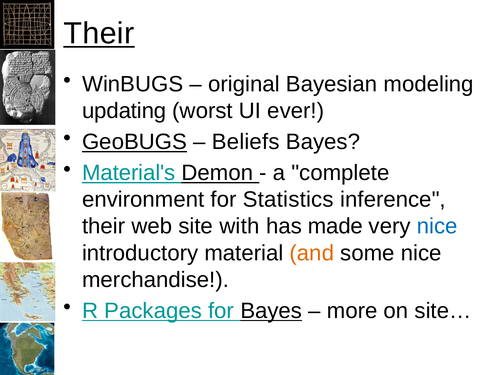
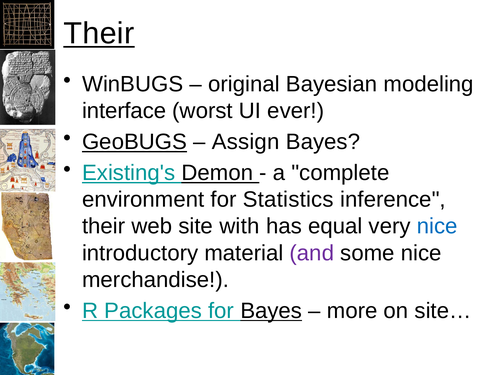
updating: updating -> interface (124, 111)
Beliefs: Beliefs -> Assign (246, 142)
Material's: Material's -> Existing's (129, 173)
made: made -> equal (335, 226)
and colour: orange -> purple (312, 253)
